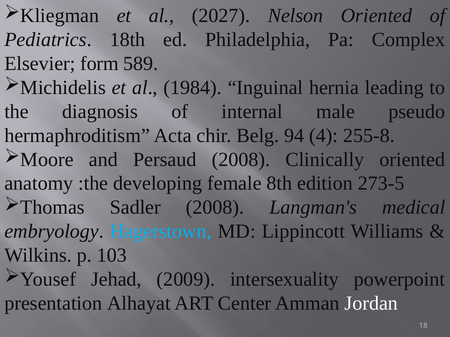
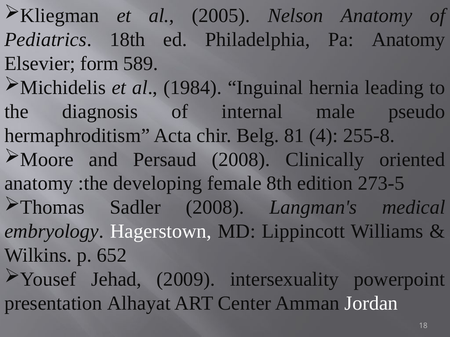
2027: 2027 -> 2005 (221, 16)
Nelson Oriented: Oriented -> Anatomy (377, 16)
Pa Complex: Complex -> Anatomy (409, 40)
94: 94 -> 81 (294, 136)
Hagerstown colour: light blue -> white (161, 232)
103: 103 -> 652 (112, 256)
